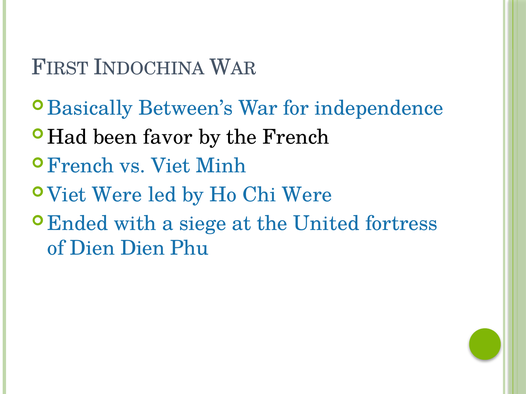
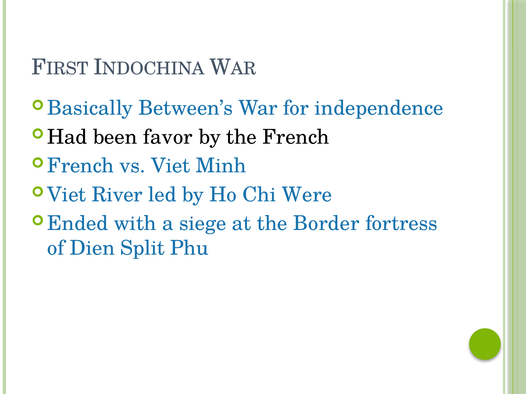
Were: Were -> River (117, 195)
United: United -> Border (326, 224)
Dien Dien: Dien -> Split (143, 248)
